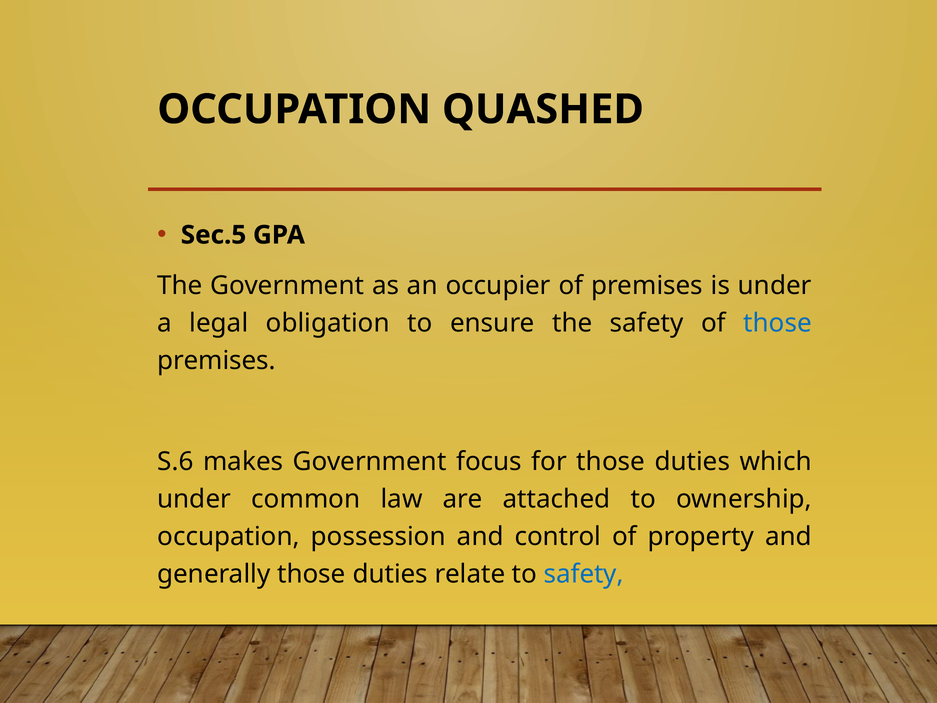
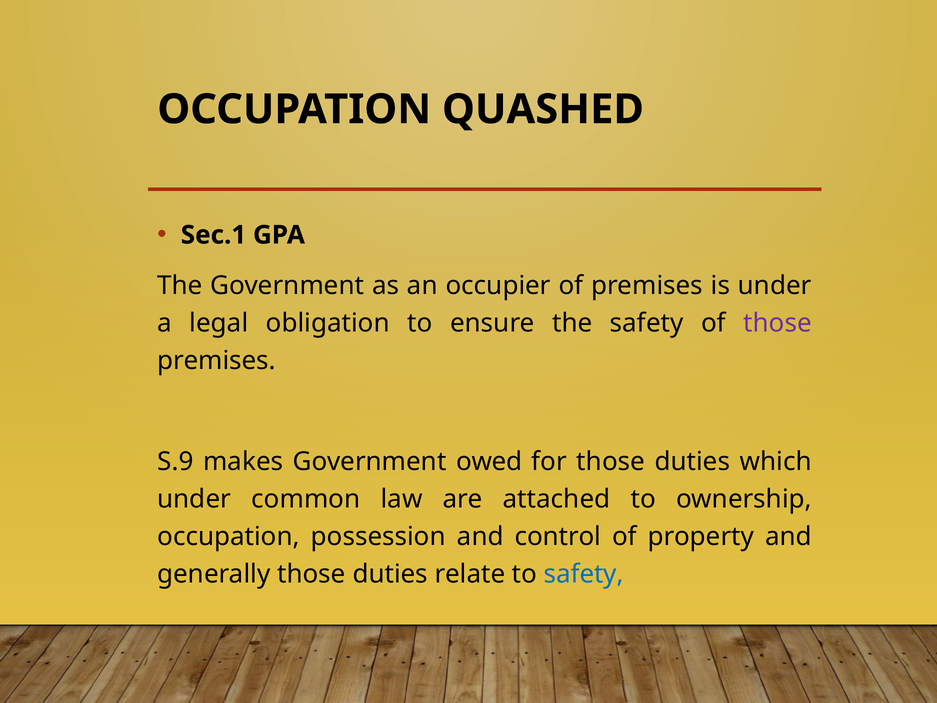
Sec.5: Sec.5 -> Sec.1 (213, 235)
those colour: blue -> purple (778, 323)
S.6: S.6 -> S.9 (175, 461)
focus: focus -> owed (489, 461)
